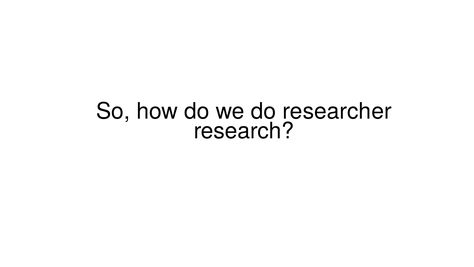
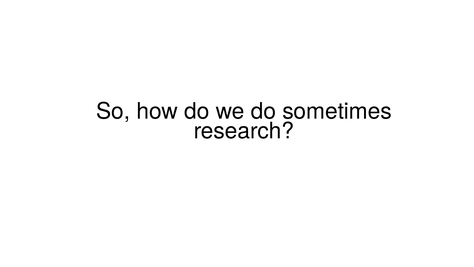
researcher: researcher -> sometimes (337, 111)
